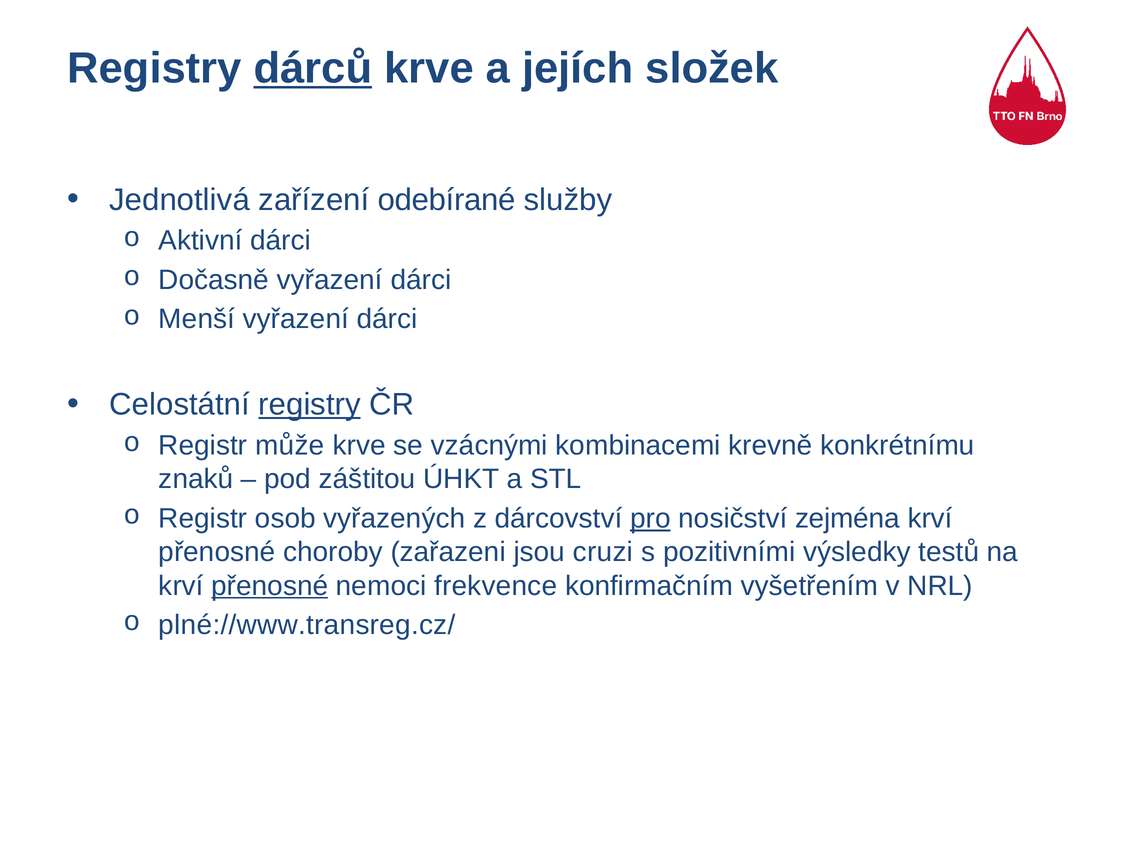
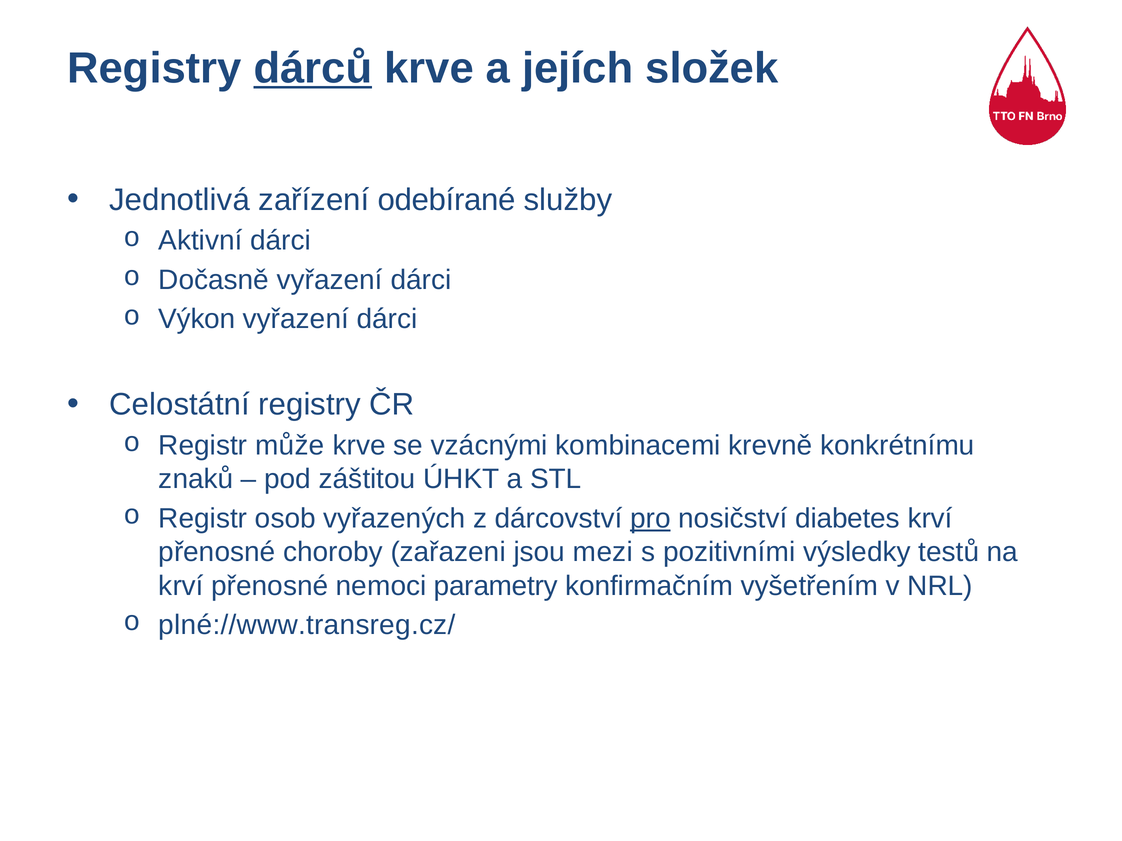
Menší: Menší -> Výkon (197, 319)
registry underline: present -> none (310, 405)
zejména: zejména -> diabetes (847, 519)
cruzi: cruzi -> mezi (603, 552)
přenosné underline: present -> none (270, 586)
frekvence: frekvence -> parametry (496, 586)
